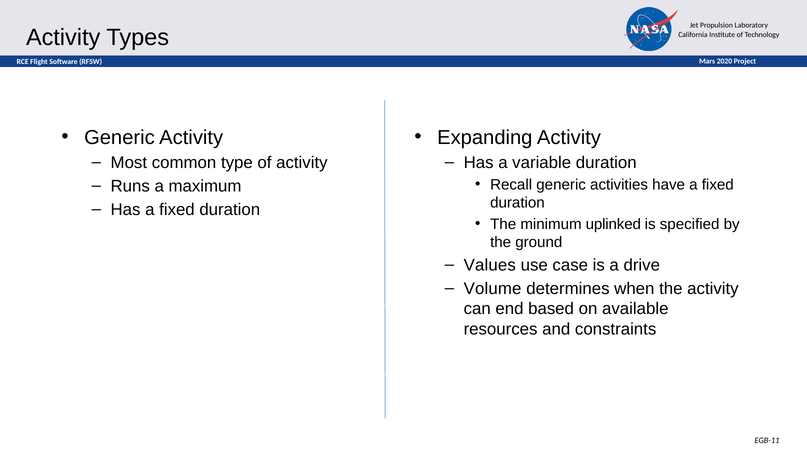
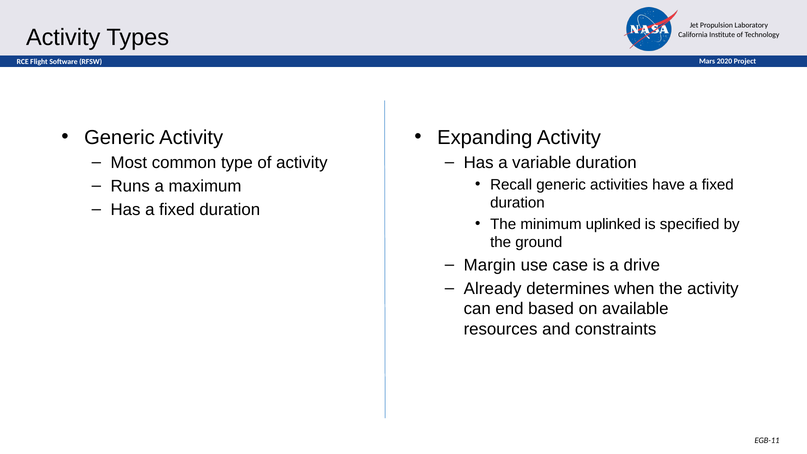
Values: Values -> Margin (490, 265)
Volume: Volume -> Already (493, 288)
